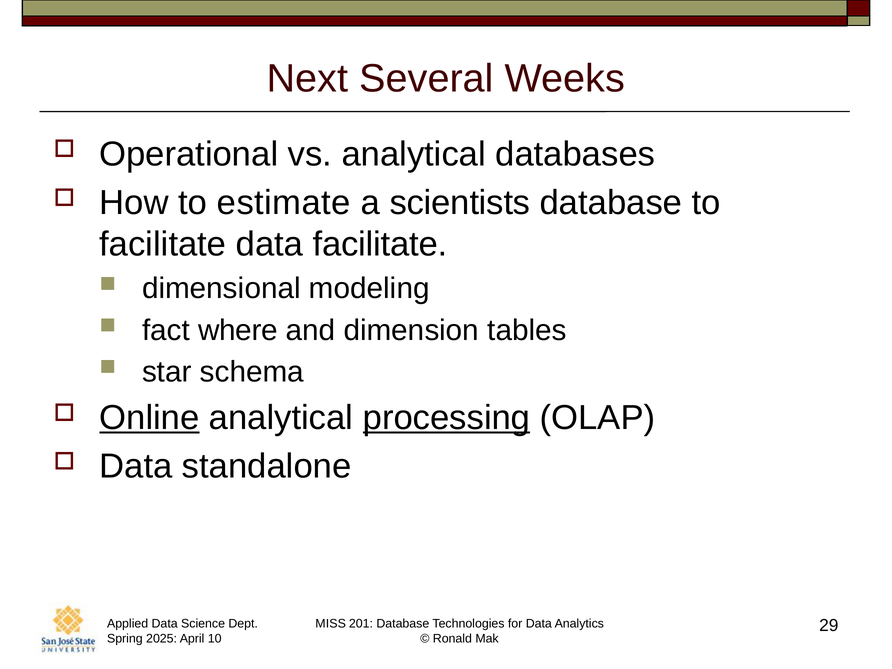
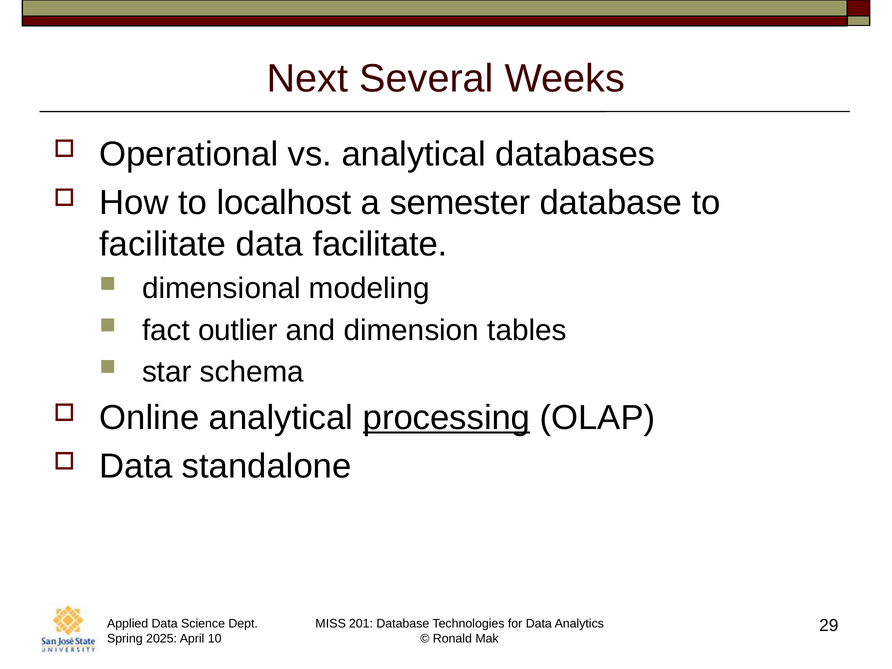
estimate: estimate -> localhost (284, 203)
scientists: scientists -> semester (460, 203)
where: where -> outlier (238, 330)
Online underline: present -> none (149, 418)
